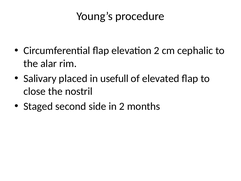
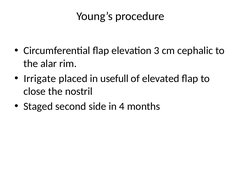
elevation 2: 2 -> 3 (157, 51)
Salivary: Salivary -> Irrigate (40, 78)
in 2: 2 -> 4 (122, 106)
